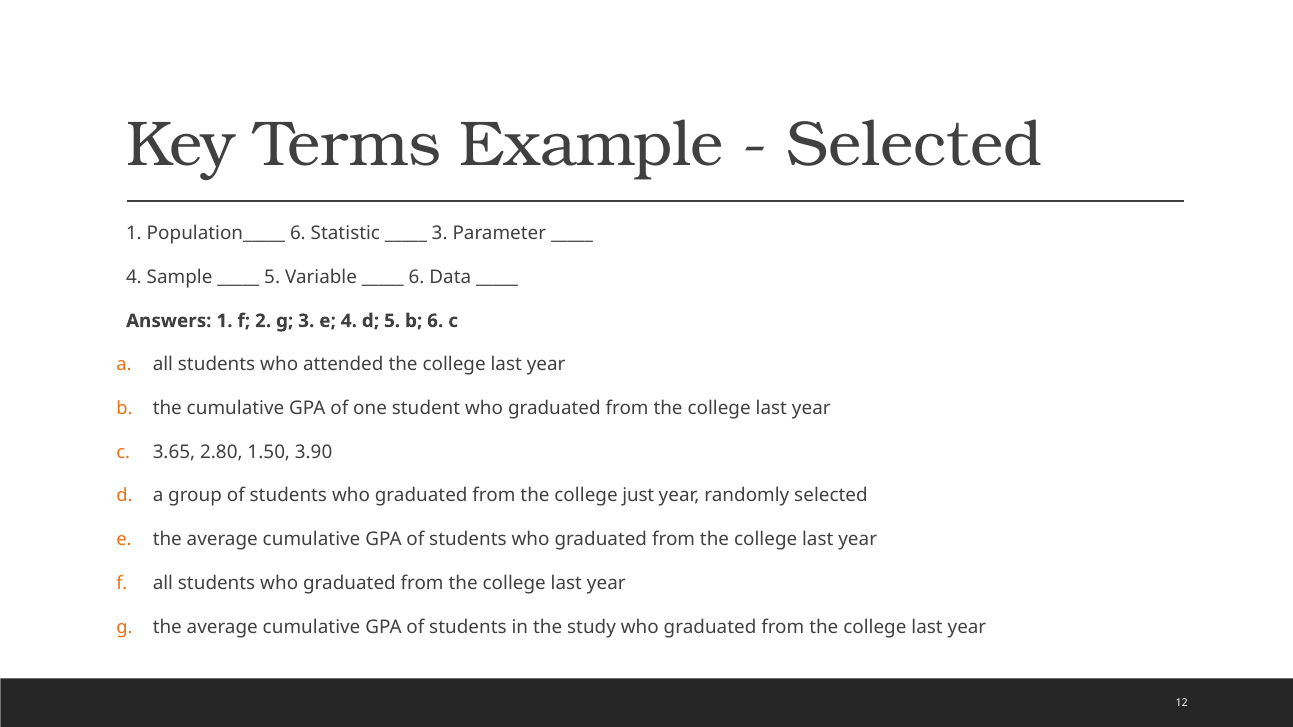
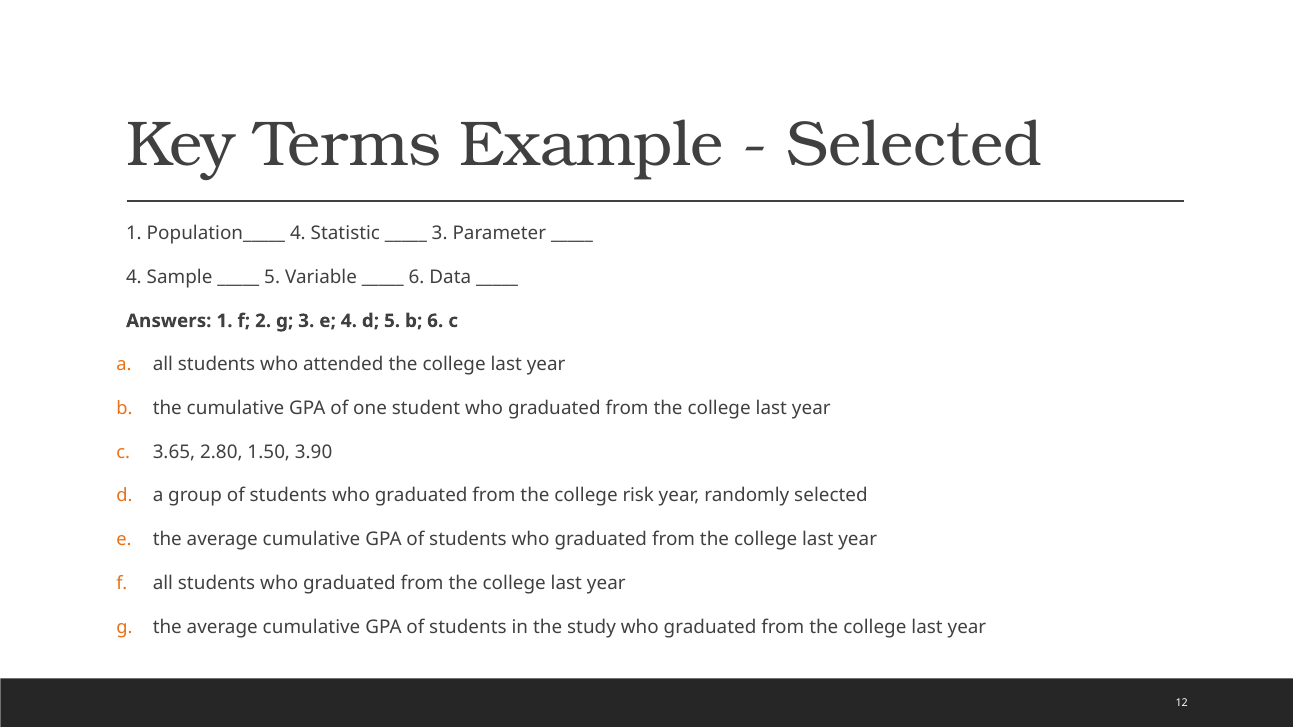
Population_____ 6: 6 -> 4 (298, 233)
just: just -> risk (638, 496)
